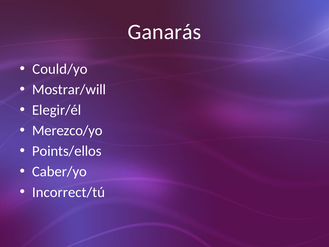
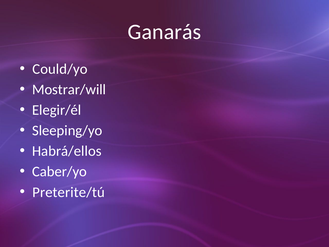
Merezco/yo: Merezco/yo -> Sleeping/yo (67, 131)
Points/ellos: Points/ellos -> Habrá/ellos (67, 151)
Incorrect/tú: Incorrect/tú -> Preterite/tú (69, 192)
